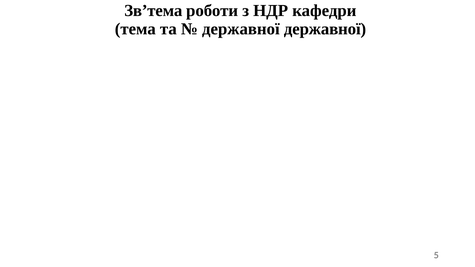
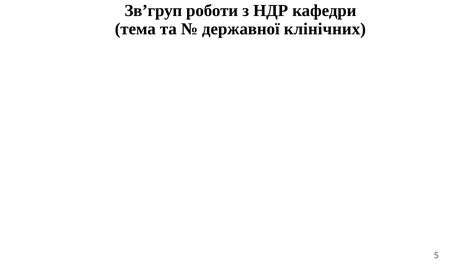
Зв’тема: Зв’тема -> Зв’груп (153, 11)
державної державної: державної -> клінічних (325, 29)
